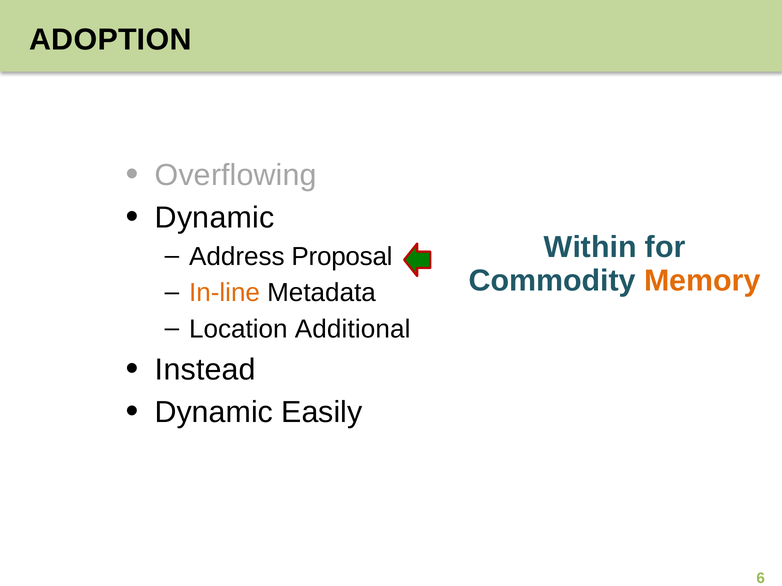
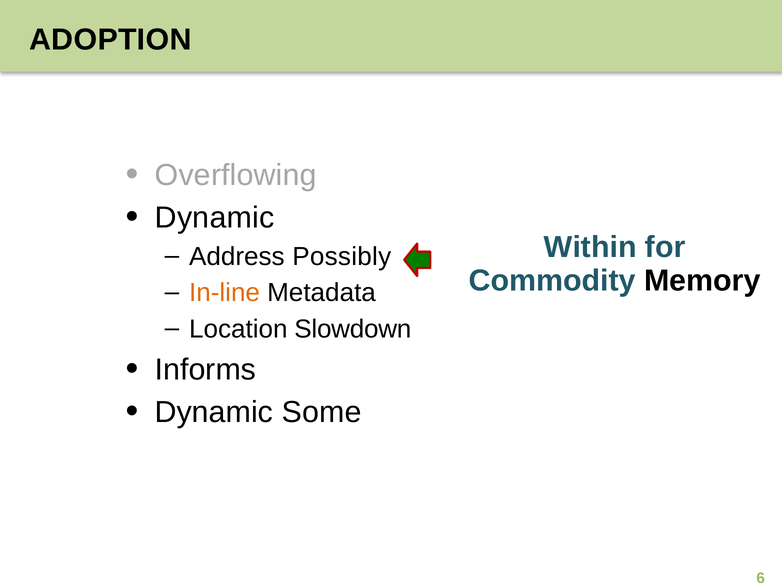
Proposal: Proposal -> Possibly (342, 257)
Memory colour: orange -> black (702, 281)
Additional: Additional -> Slowdown (353, 330)
Instead: Instead -> Informs (205, 370)
Easily: Easily -> Some (322, 413)
